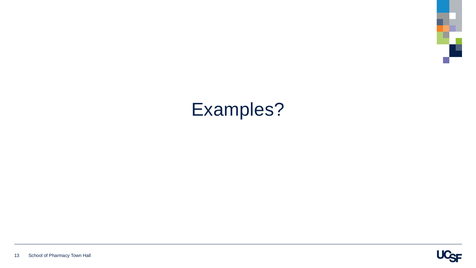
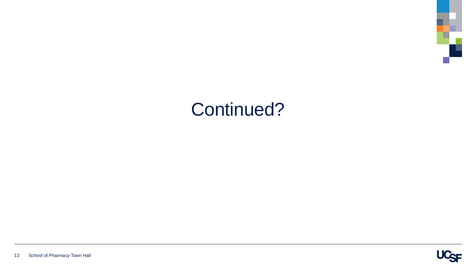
Examples: Examples -> Continued (238, 110)
